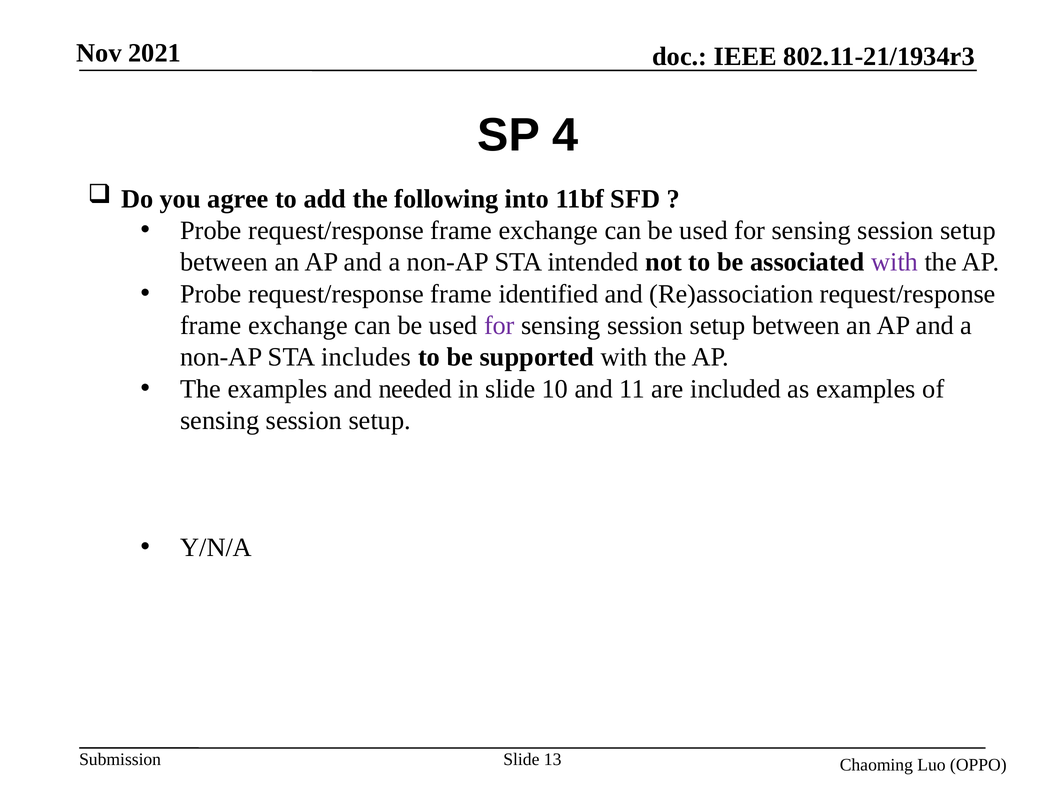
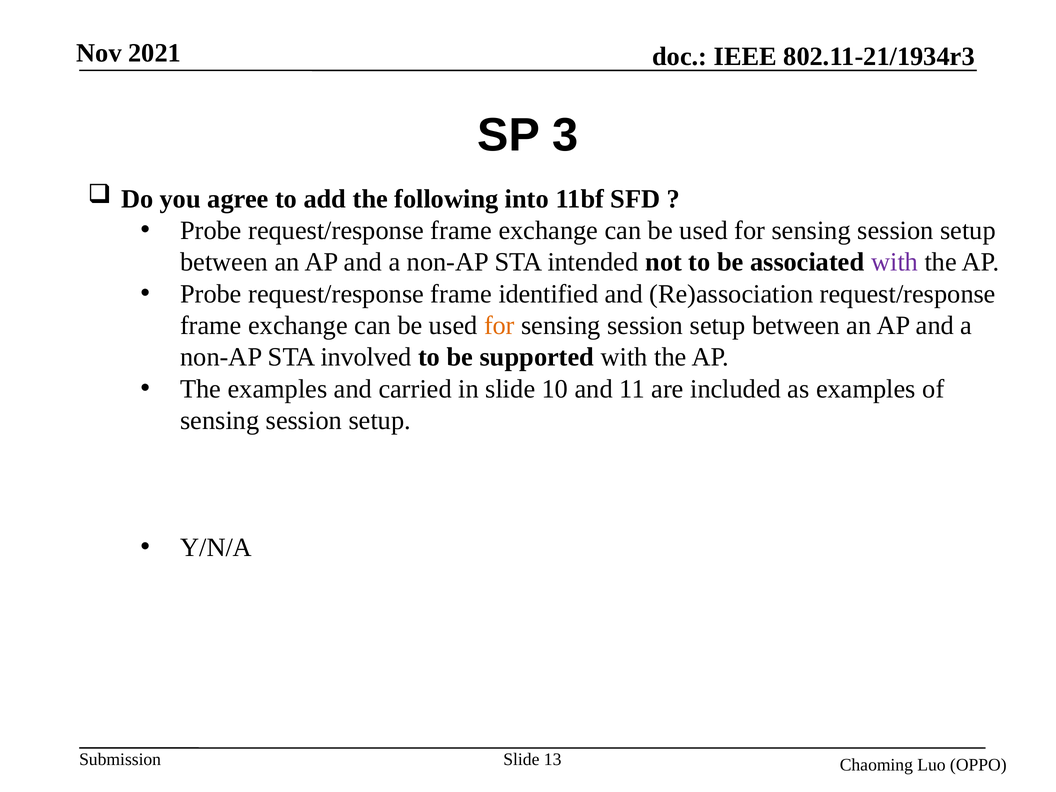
4: 4 -> 3 (565, 135)
for colour: purple -> orange (499, 326)
includes: includes -> involved (366, 357)
needed: needed -> carried (415, 389)
